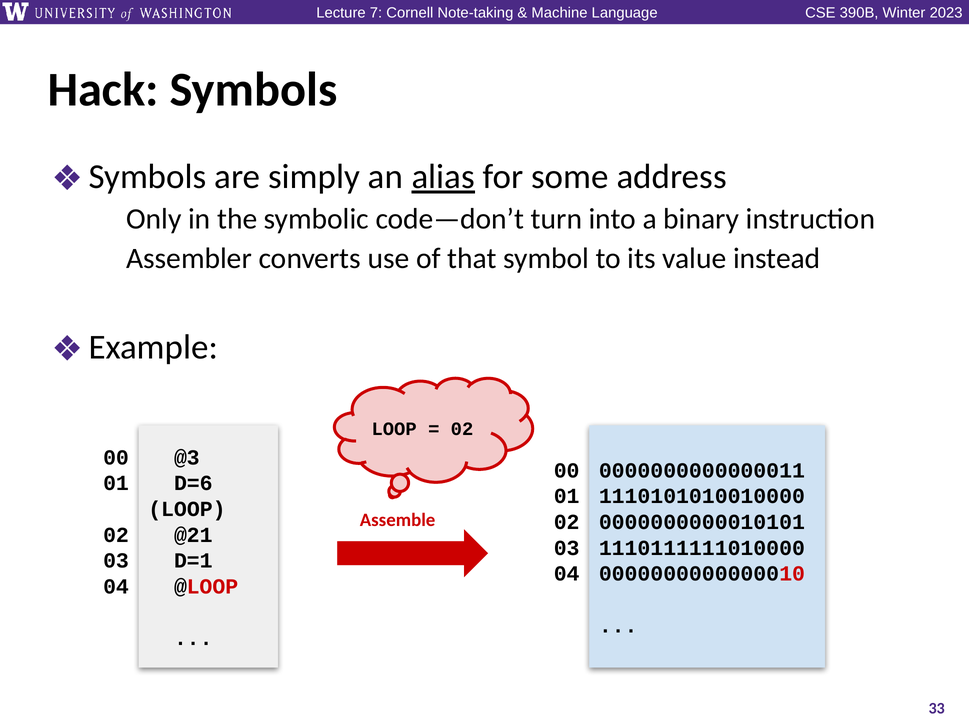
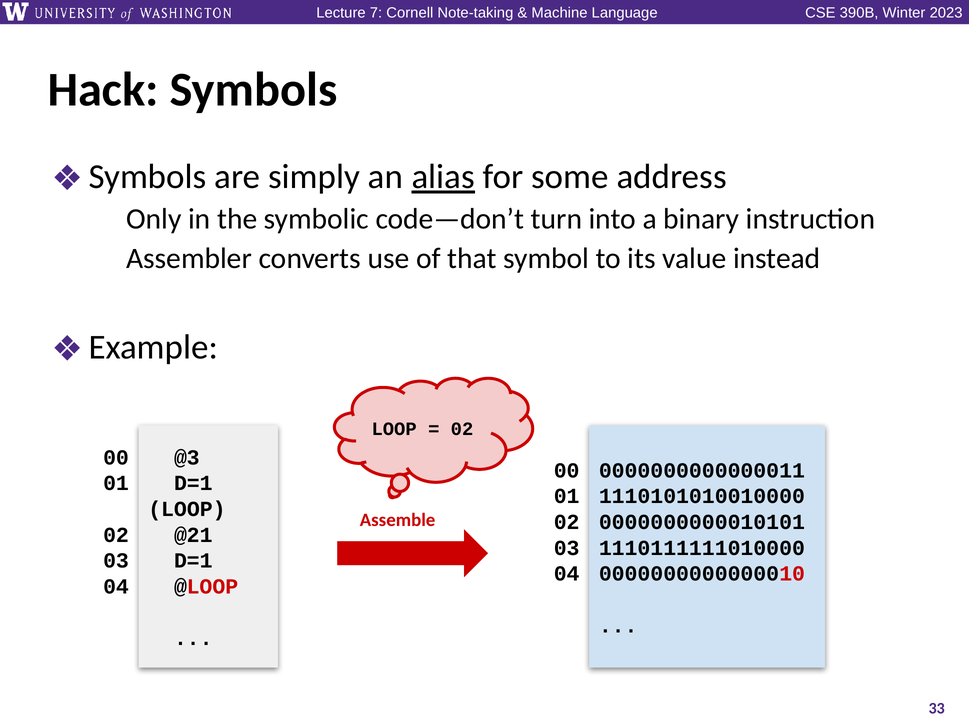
D=6: D=6 -> D=1 (193, 483)
